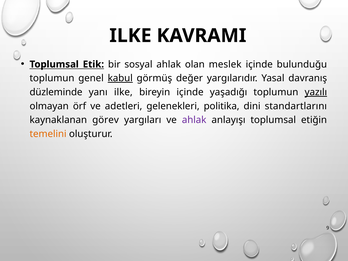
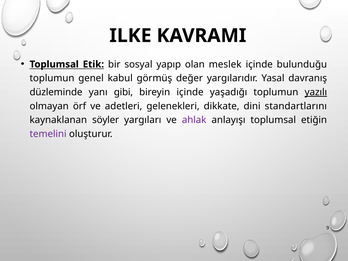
sosyal ahlak: ahlak -> yapıp (169, 64)
kabul underline: present -> none (120, 78)
yanı ilke: ilke -> gibi (123, 92)
politika: politika -> dikkate (222, 106)
görev: görev -> söyler (106, 120)
temelini colour: orange -> purple (48, 134)
